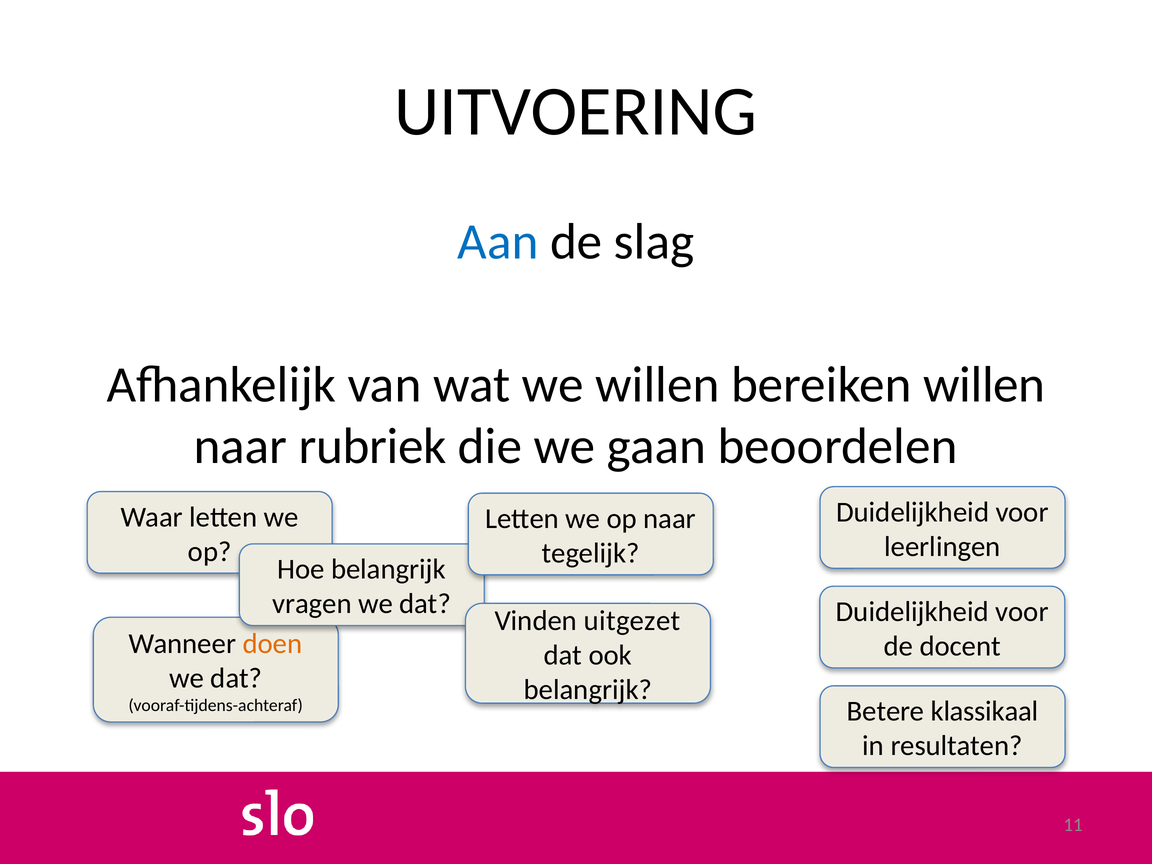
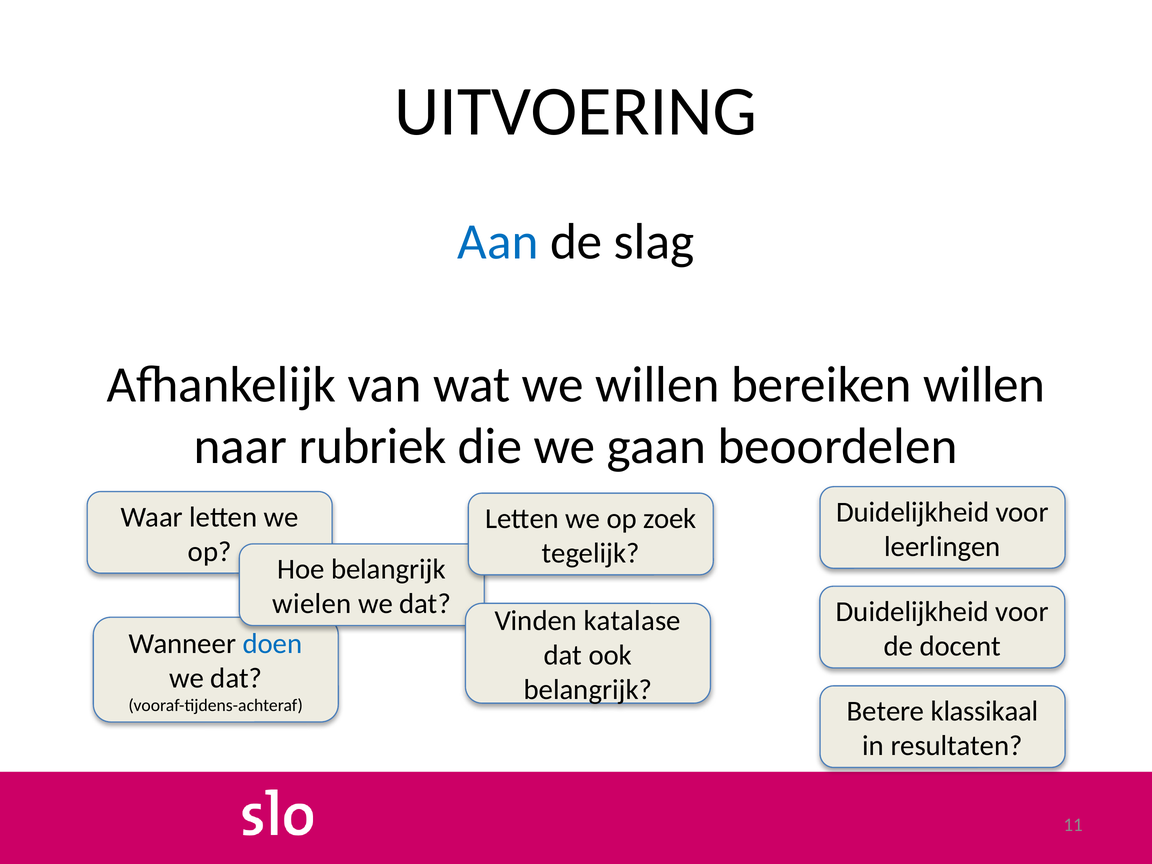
op naar: naar -> zoek (670, 519)
vragen: vragen -> wielen (312, 604)
uitgezet: uitgezet -> katalase (632, 621)
doen colour: orange -> blue (273, 644)
